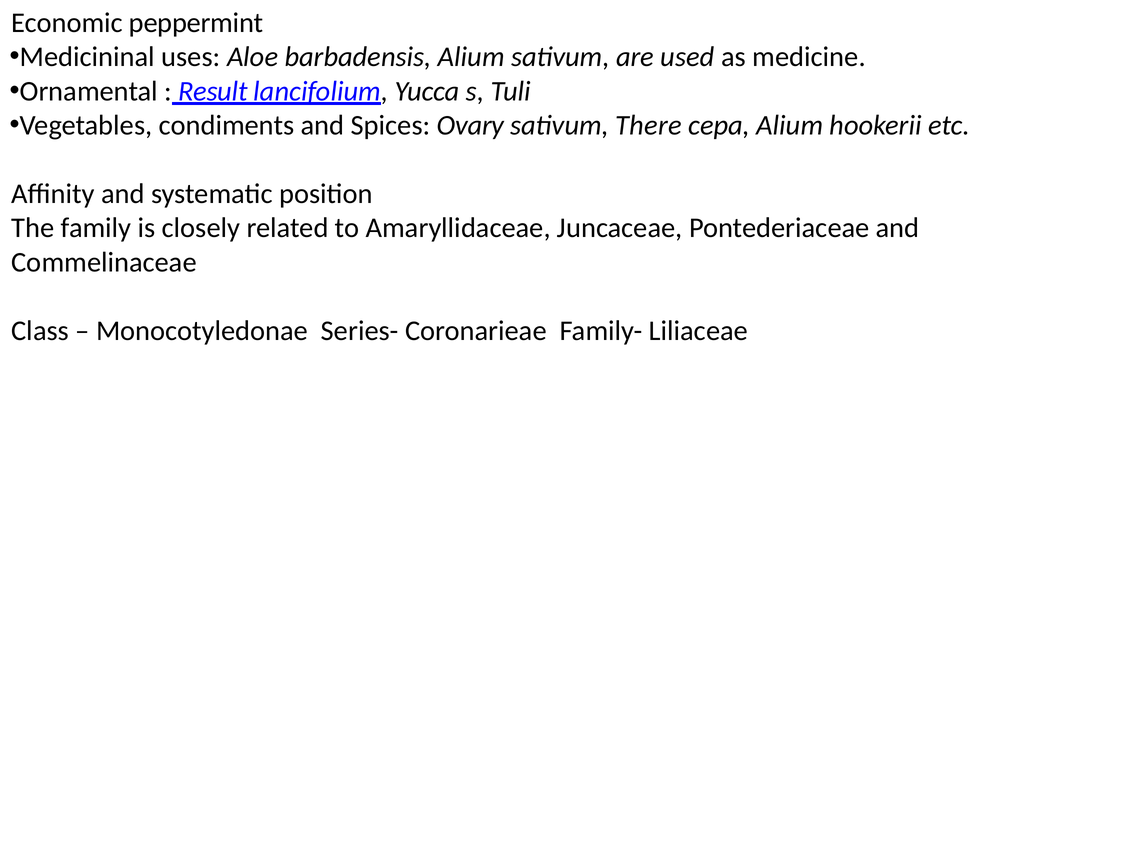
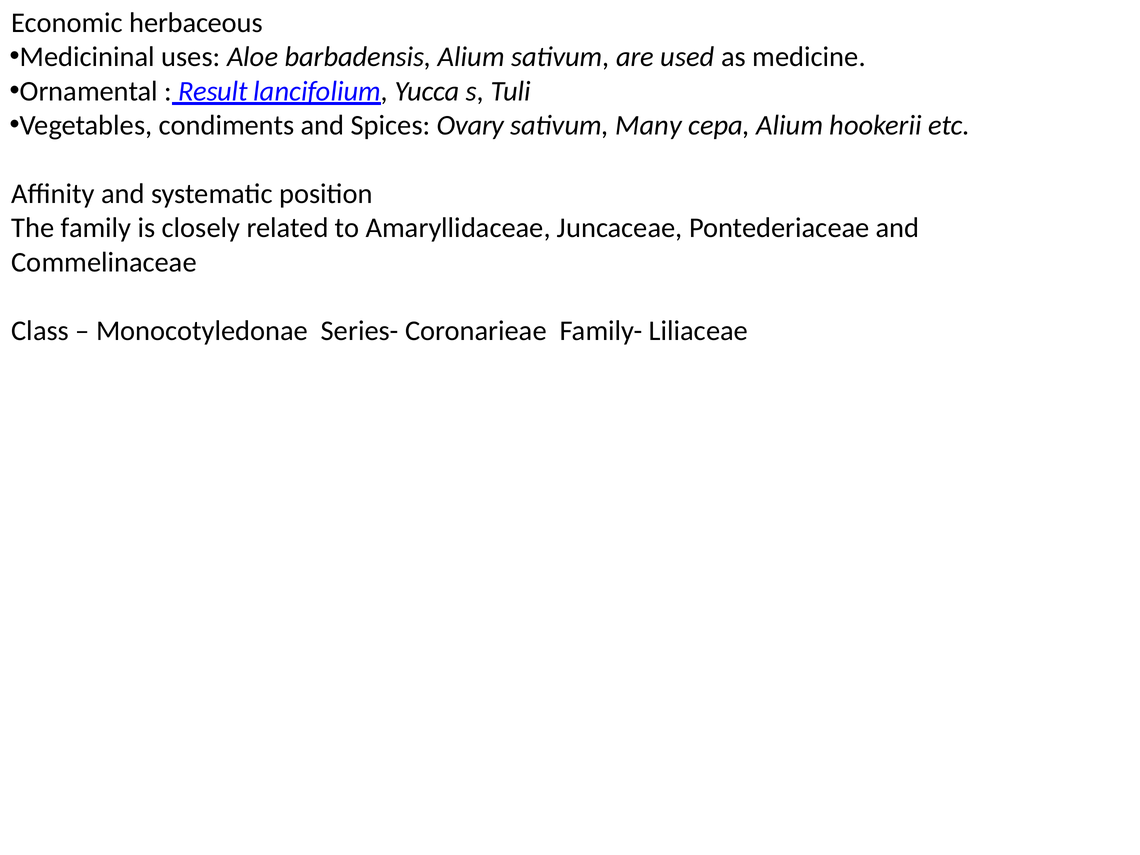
peppermint: peppermint -> herbaceous (196, 23)
There: There -> Many (648, 125)
